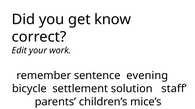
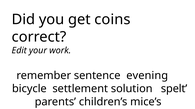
know: know -> coins (112, 19)
staff: staff -> spelt (174, 89)
